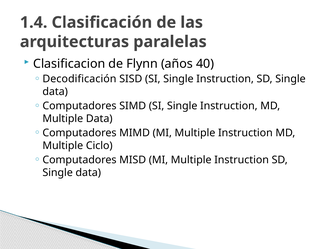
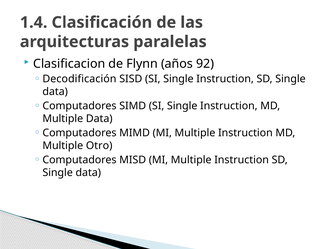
40: 40 -> 92 (205, 64)
Ciclo: Ciclo -> Otro (99, 146)
